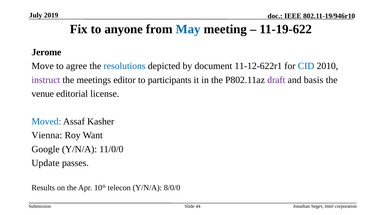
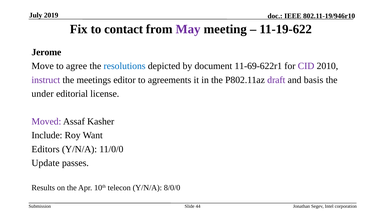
anyone: anyone -> contact (124, 29)
May colour: blue -> purple (188, 29)
11-12-622r1: 11-12-622r1 -> 11-69-622r1 (258, 66)
CID colour: blue -> purple (306, 66)
participants: participants -> agreements (170, 80)
venue: venue -> under (43, 94)
Moved colour: blue -> purple (46, 121)
Vienna: Vienna -> Include (47, 135)
Google: Google -> Editors (46, 149)
